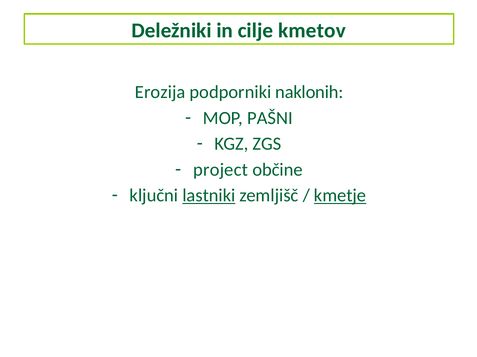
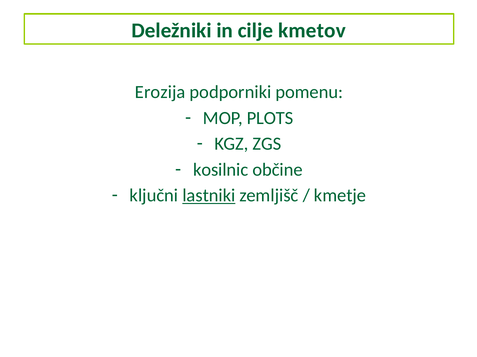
naklonih: naklonih -> pomenu (309, 92)
PAŠNI: PAŠNI -> PLOTS (270, 118)
project: project -> kosilnic (221, 170)
kmetje underline: present -> none (340, 196)
